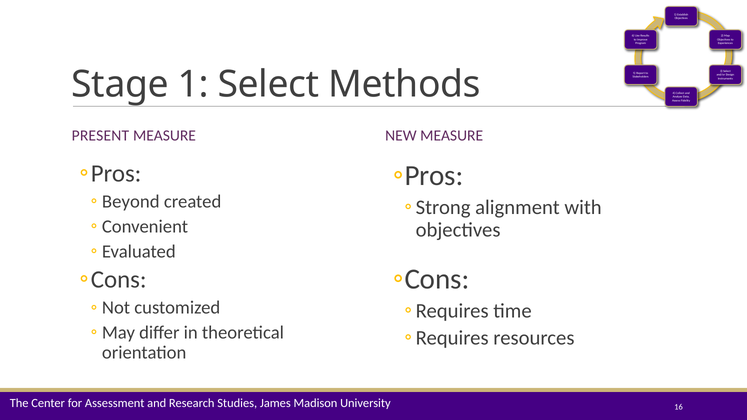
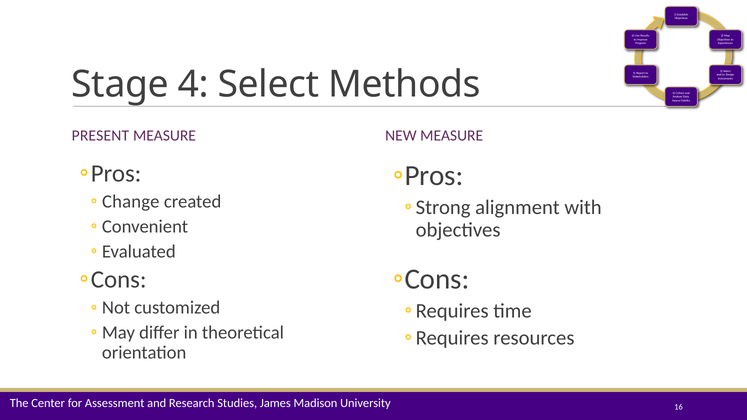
Stage 1: 1 -> 4 (193, 84)
Beyond: Beyond -> Change (131, 202)
